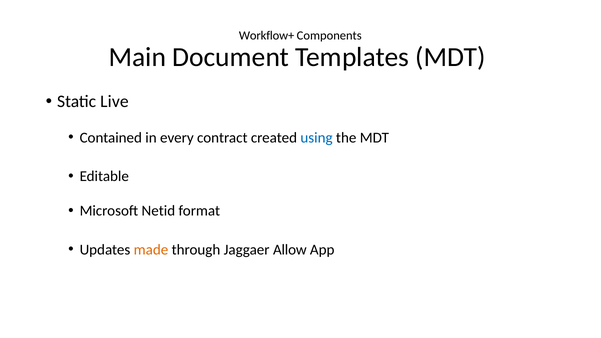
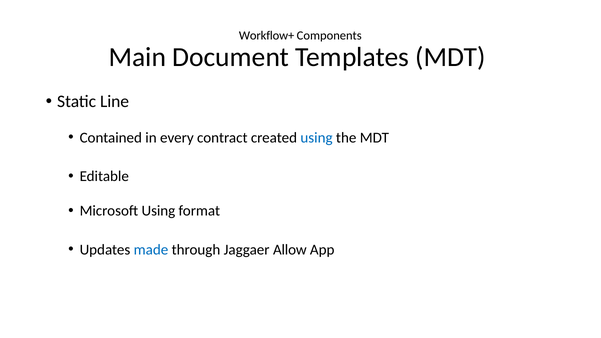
Live: Live -> Line (115, 102)
Microsoft Netid: Netid -> Using (158, 211)
made colour: orange -> blue (151, 250)
